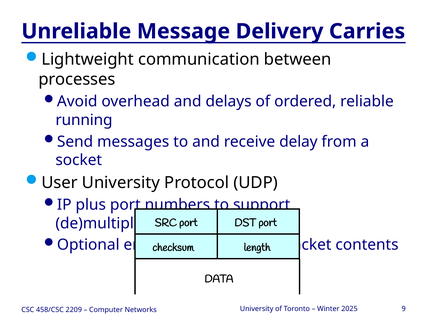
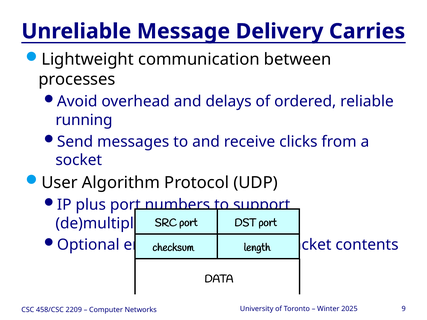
delay: delay -> clicks (298, 142)
User University: University -> Algorithm (121, 183)
